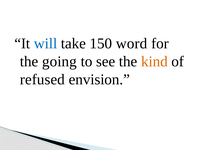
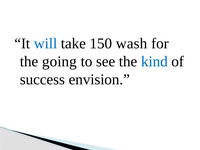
word: word -> wash (132, 43)
kind colour: orange -> blue (154, 61)
refused: refused -> success (42, 79)
